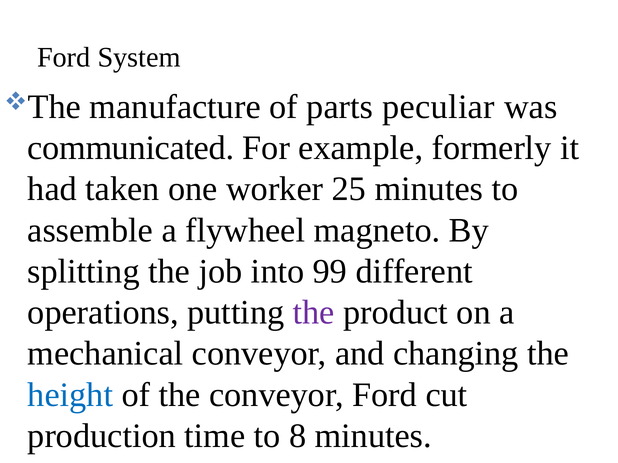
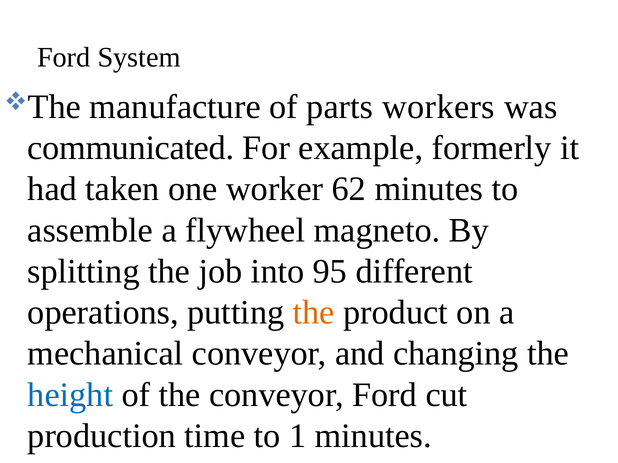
peculiar: peculiar -> workers (438, 107)
25: 25 -> 62 (349, 189)
99: 99 -> 95 (330, 272)
the colour: purple -> orange (314, 313)
8: 8 -> 1 (298, 436)
